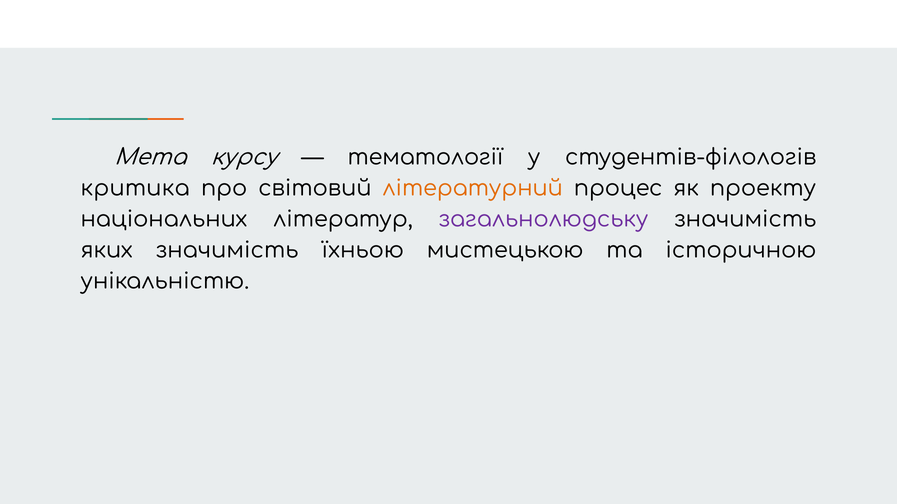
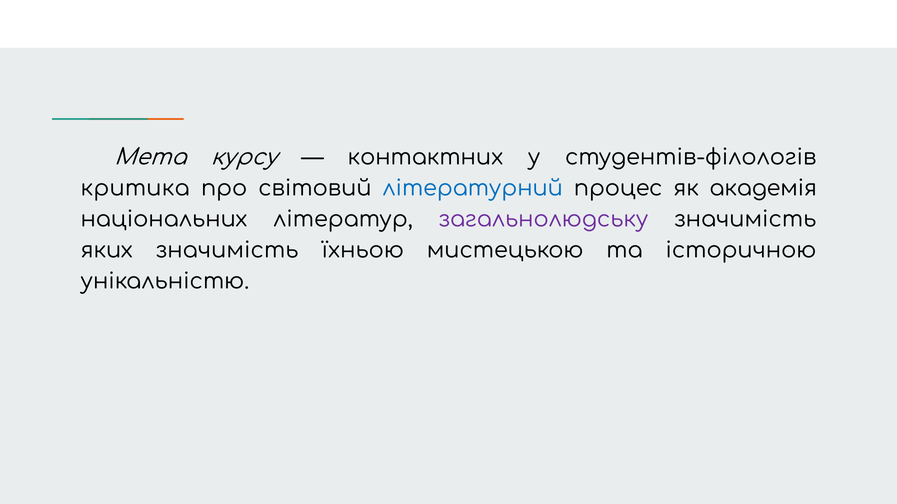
тематології: тематології -> контактних (425, 158)
літературний colour: orange -> blue (473, 189)
проекту: проекту -> академія (763, 189)
